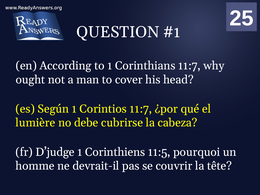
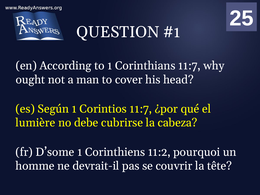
D’judge: D’judge -> D’some (55, 152)
11:5: 11:5 -> 11:2 (159, 152)
